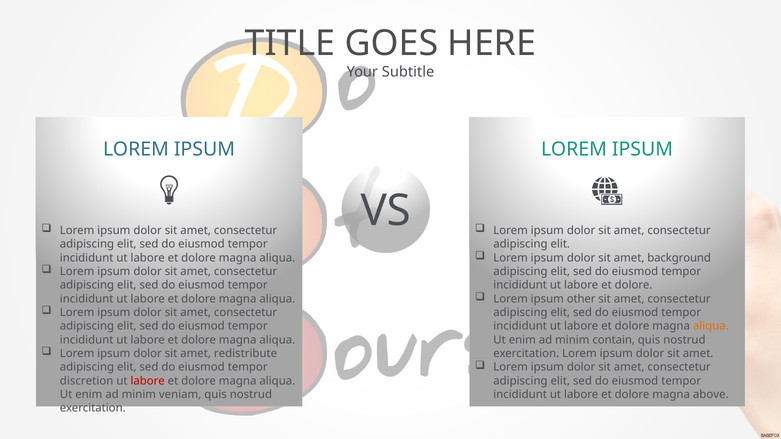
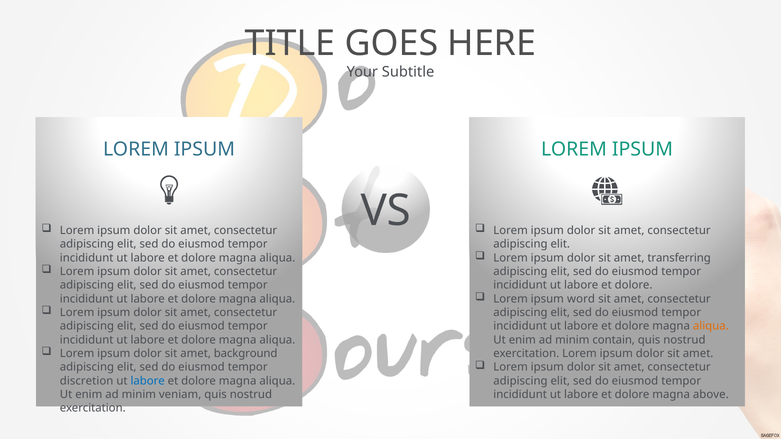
background: background -> transferring (679, 258)
other: other -> word (581, 299)
redistribute: redistribute -> background (246, 354)
labore colour: red -> blue (148, 381)
